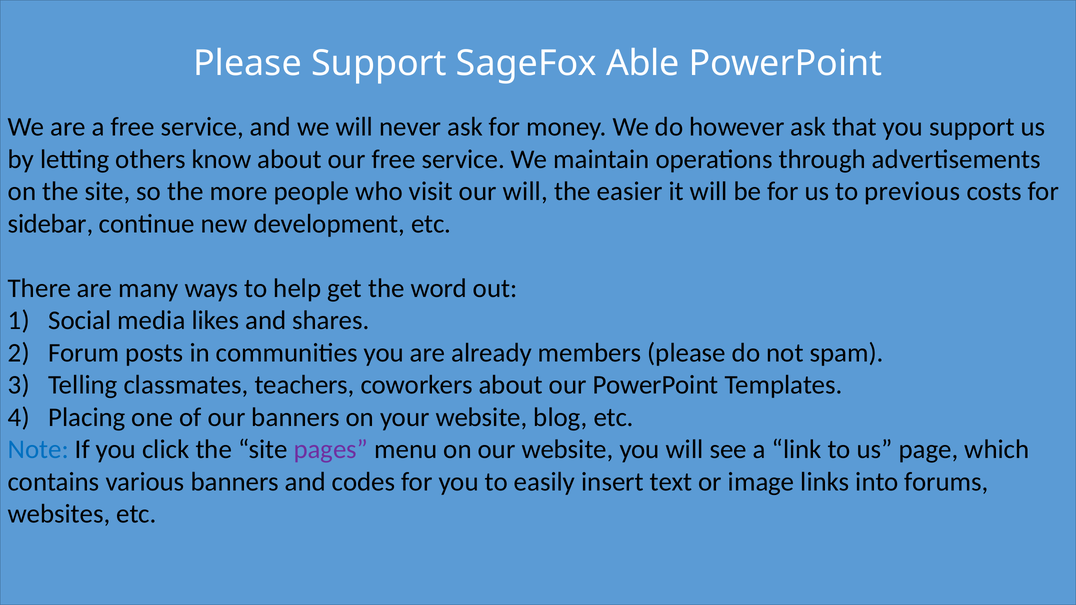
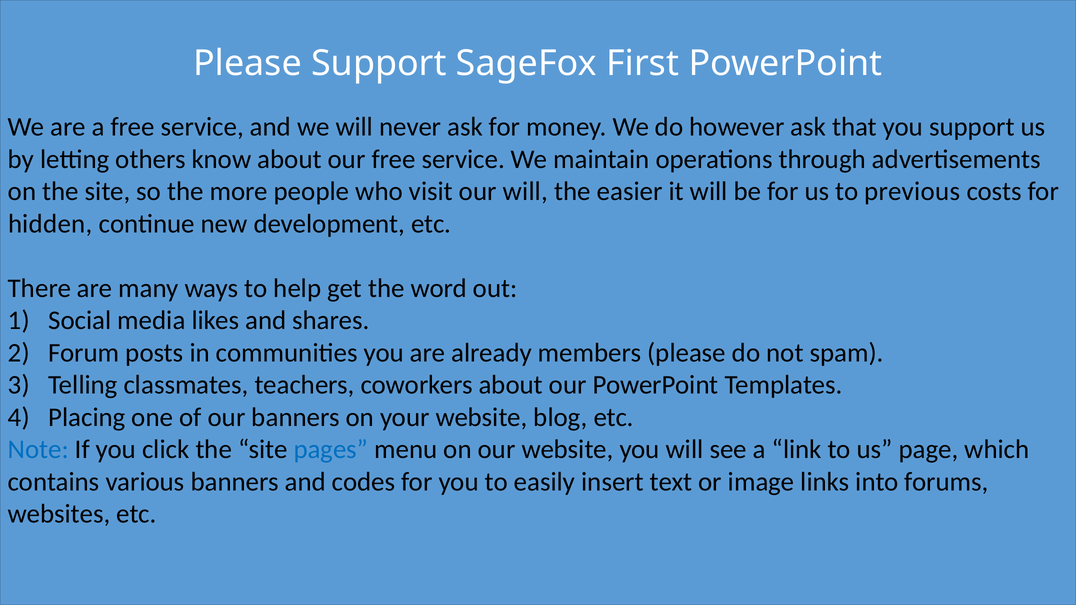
Able: Able -> First (643, 63)
sidebar: sidebar -> hidden (50, 224)
pages colour: purple -> blue (331, 450)
